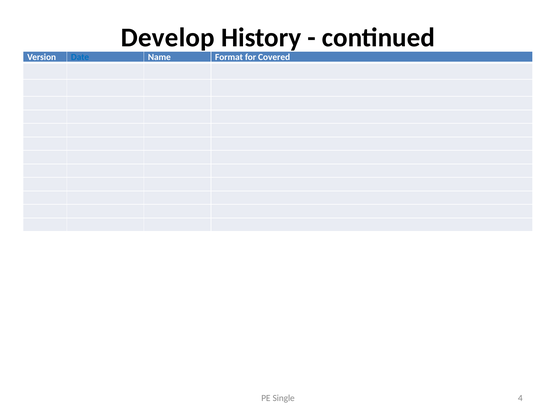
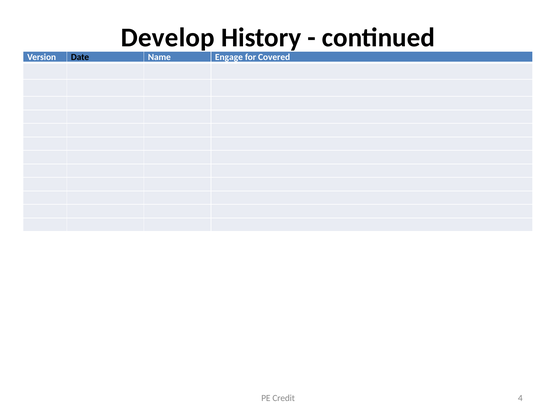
Date colour: blue -> black (80, 57)
Format: Format -> Engage (229, 57)
Single: Single -> Credit (284, 398)
